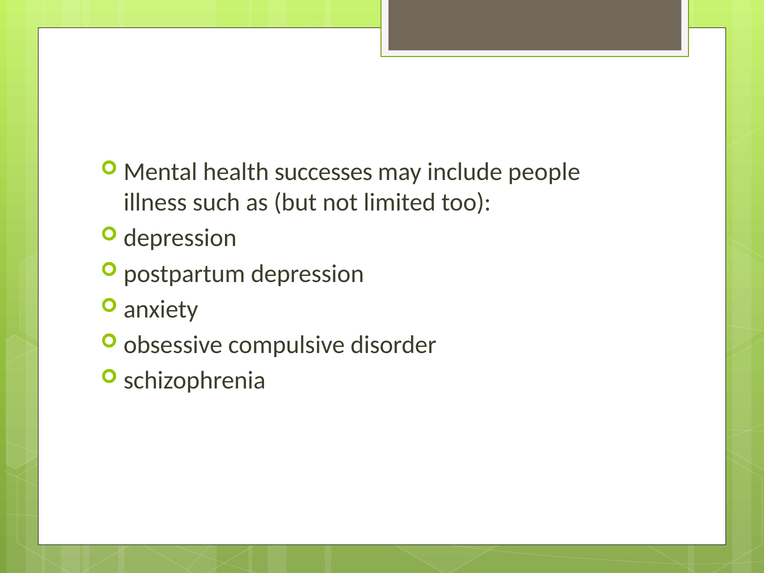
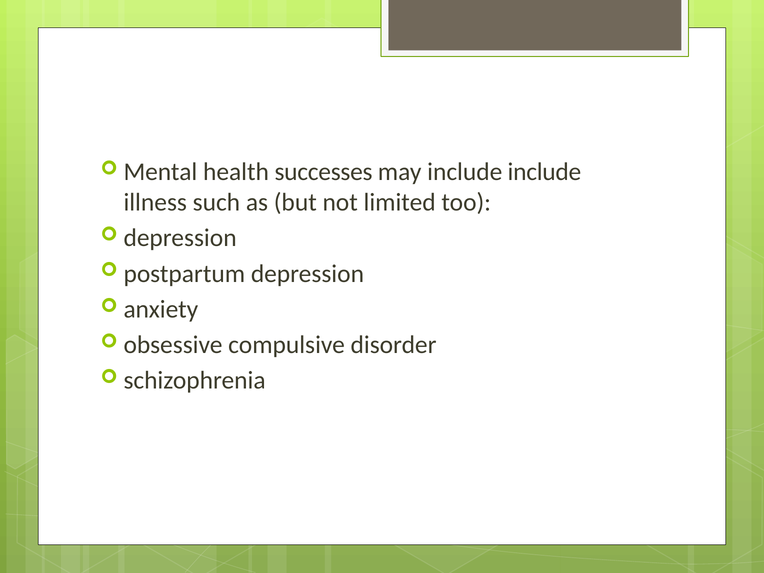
include people: people -> include (544, 172)
